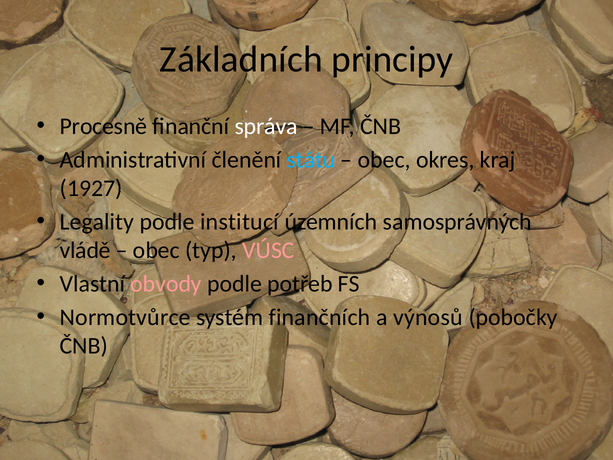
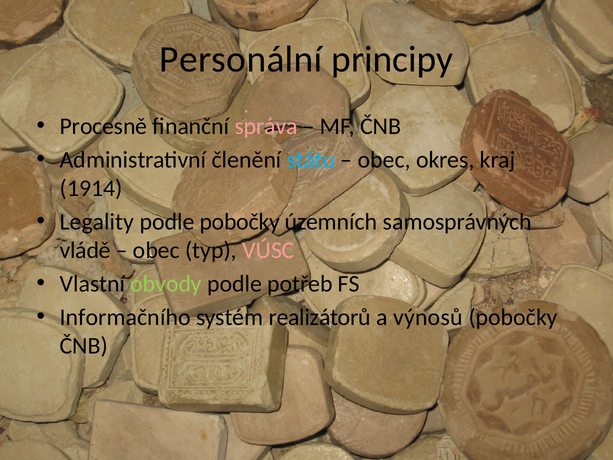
Základních: Základních -> Personální (241, 59)
správa colour: white -> pink (266, 126)
1927: 1927 -> 1914 (91, 188)
podle institucí: institucí -> pobočky (240, 222)
obvody colour: pink -> light green (166, 284)
Normotvůrce: Normotvůrce -> Informačního (125, 317)
finančních: finančních -> realizátorů (320, 317)
